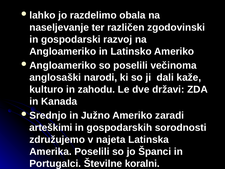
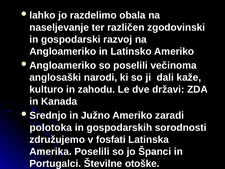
arteškimi: arteškimi -> polotoka (51, 127)
najeta: najeta -> fosfati (111, 139)
koralni: koralni -> otoške (142, 163)
